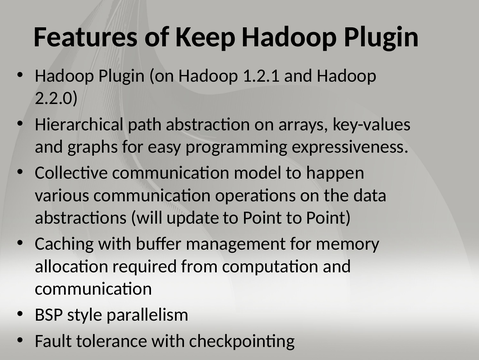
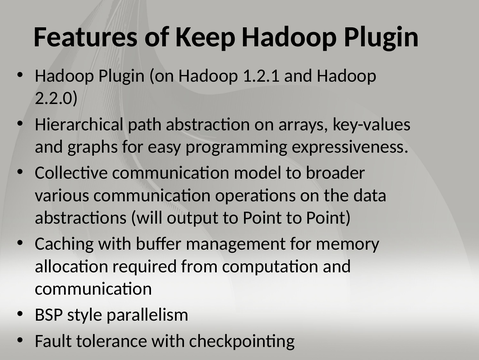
happen: happen -> broader (336, 172)
update: update -> output (193, 217)
